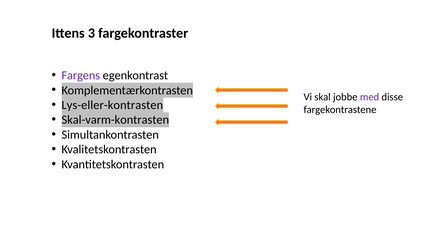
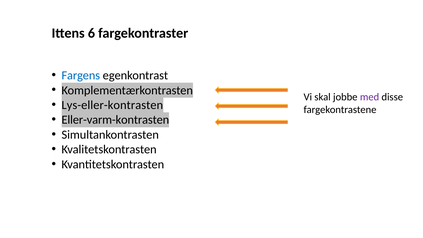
3: 3 -> 6 (91, 33)
Fargens colour: purple -> blue (81, 75)
Skal-varm-kontrasten: Skal-varm-kontrasten -> Eller-varm-kontrasten (115, 120)
